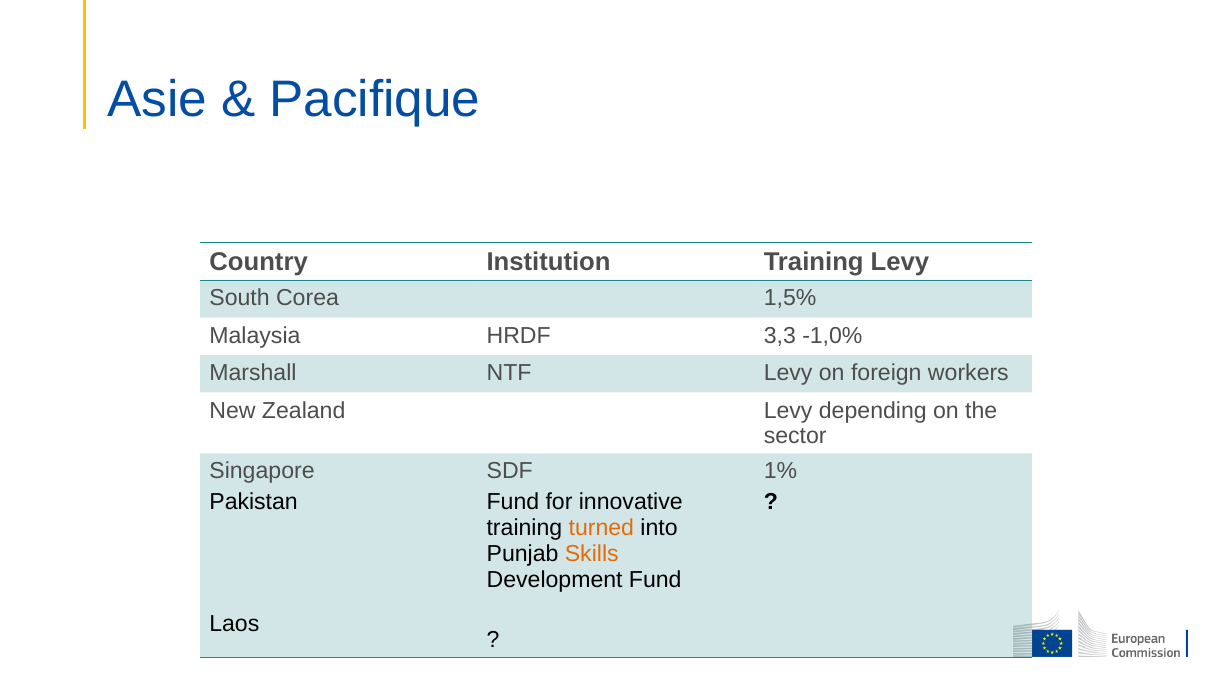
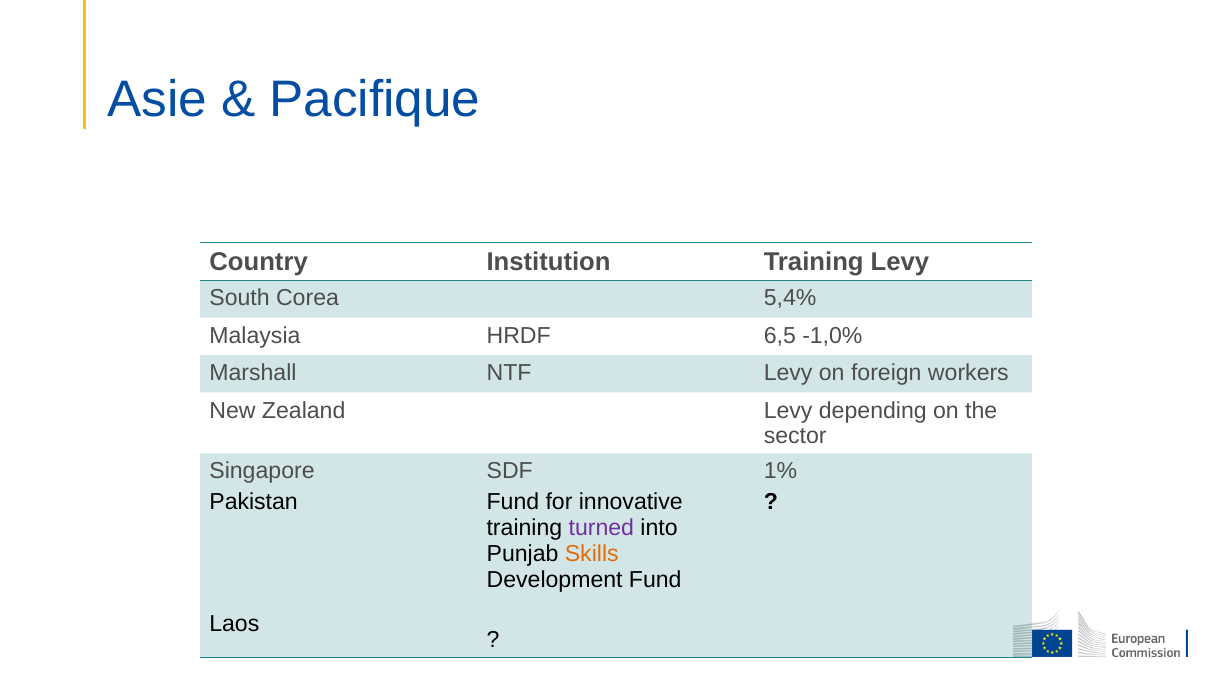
1,5%: 1,5% -> 5,4% (790, 298)
3,3: 3,3 -> 6,5 (780, 335)
turned colour: orange -> purple (601, 528)
